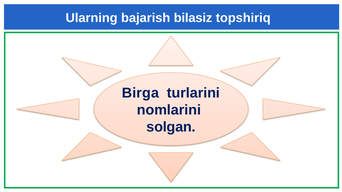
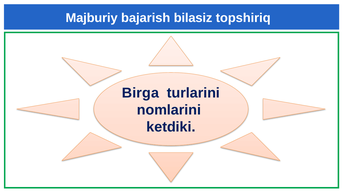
Ularning: Ularning -> Majburiy (92, 18)
solgan: solgan -> ketdiki (171, 127)
